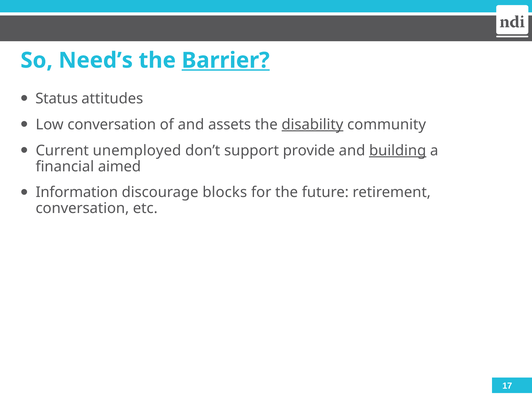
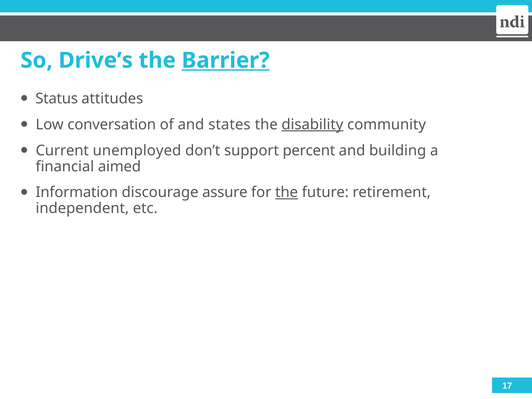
Need’s: Need’s -> Drive’s (96, 60)
assets: assets -> states (229, 125)
provide: provide -> percent (309, 151)
building underline: present -> none (398, 151)
blocks: blocks -> assure (225, 192)
the underline: none -> present (287, 192)
conversation: conversation -> independent (82, 208)
